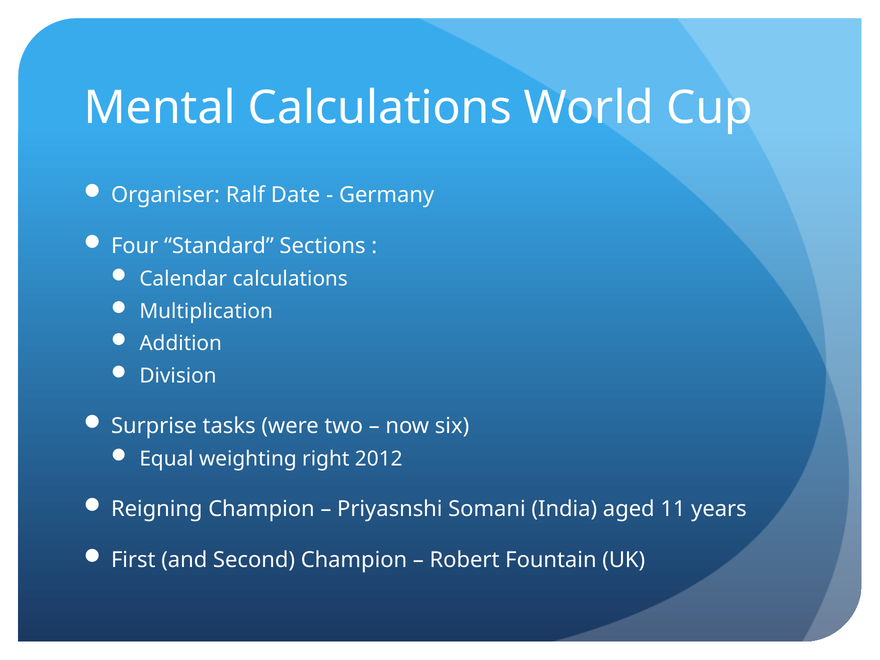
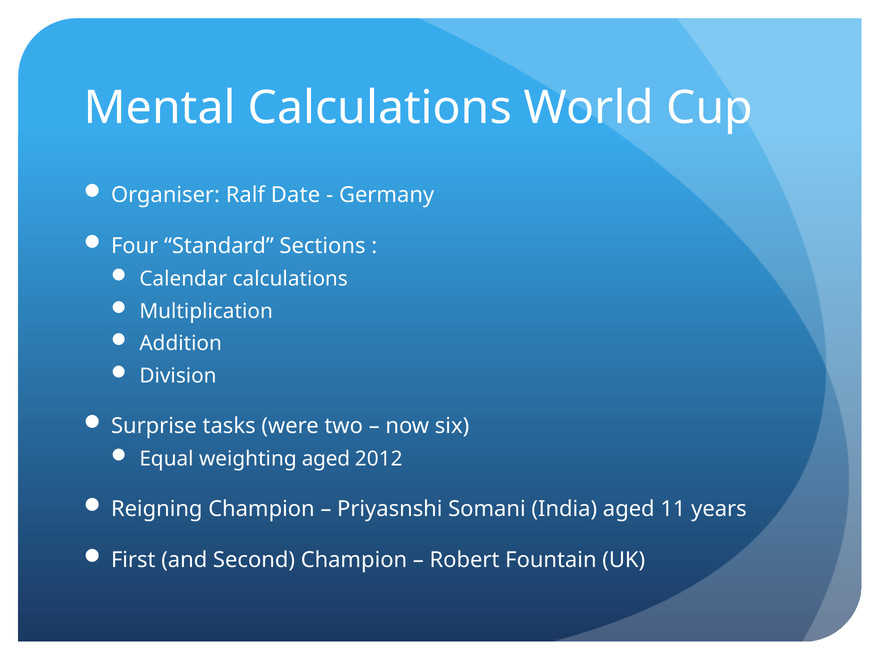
weighting right: right -> aged (326, 459)
